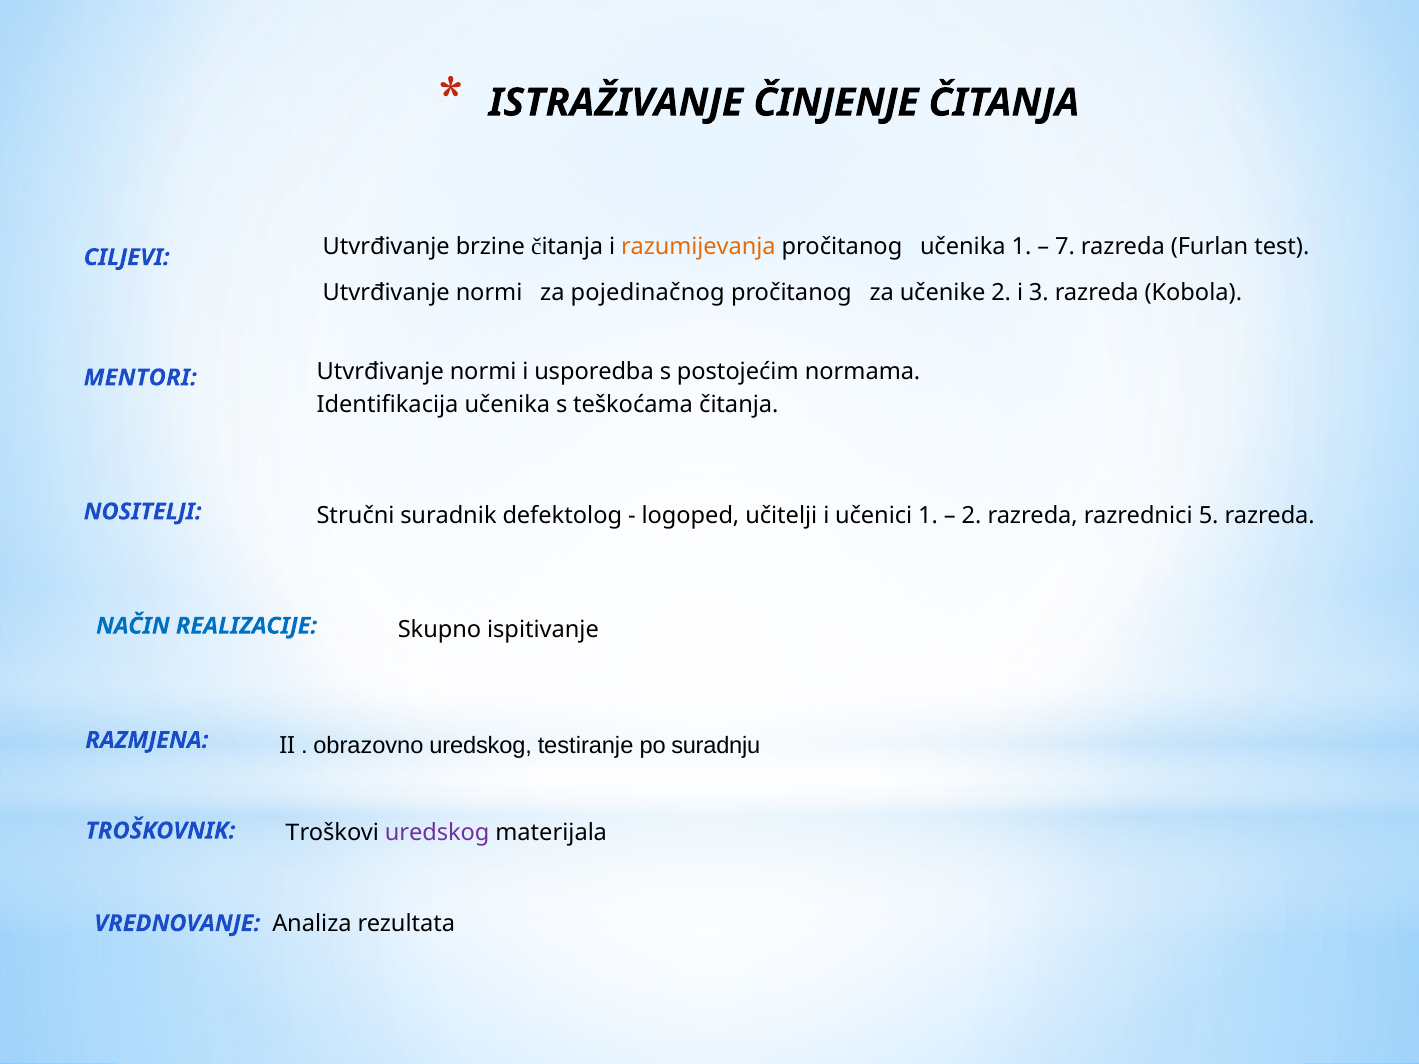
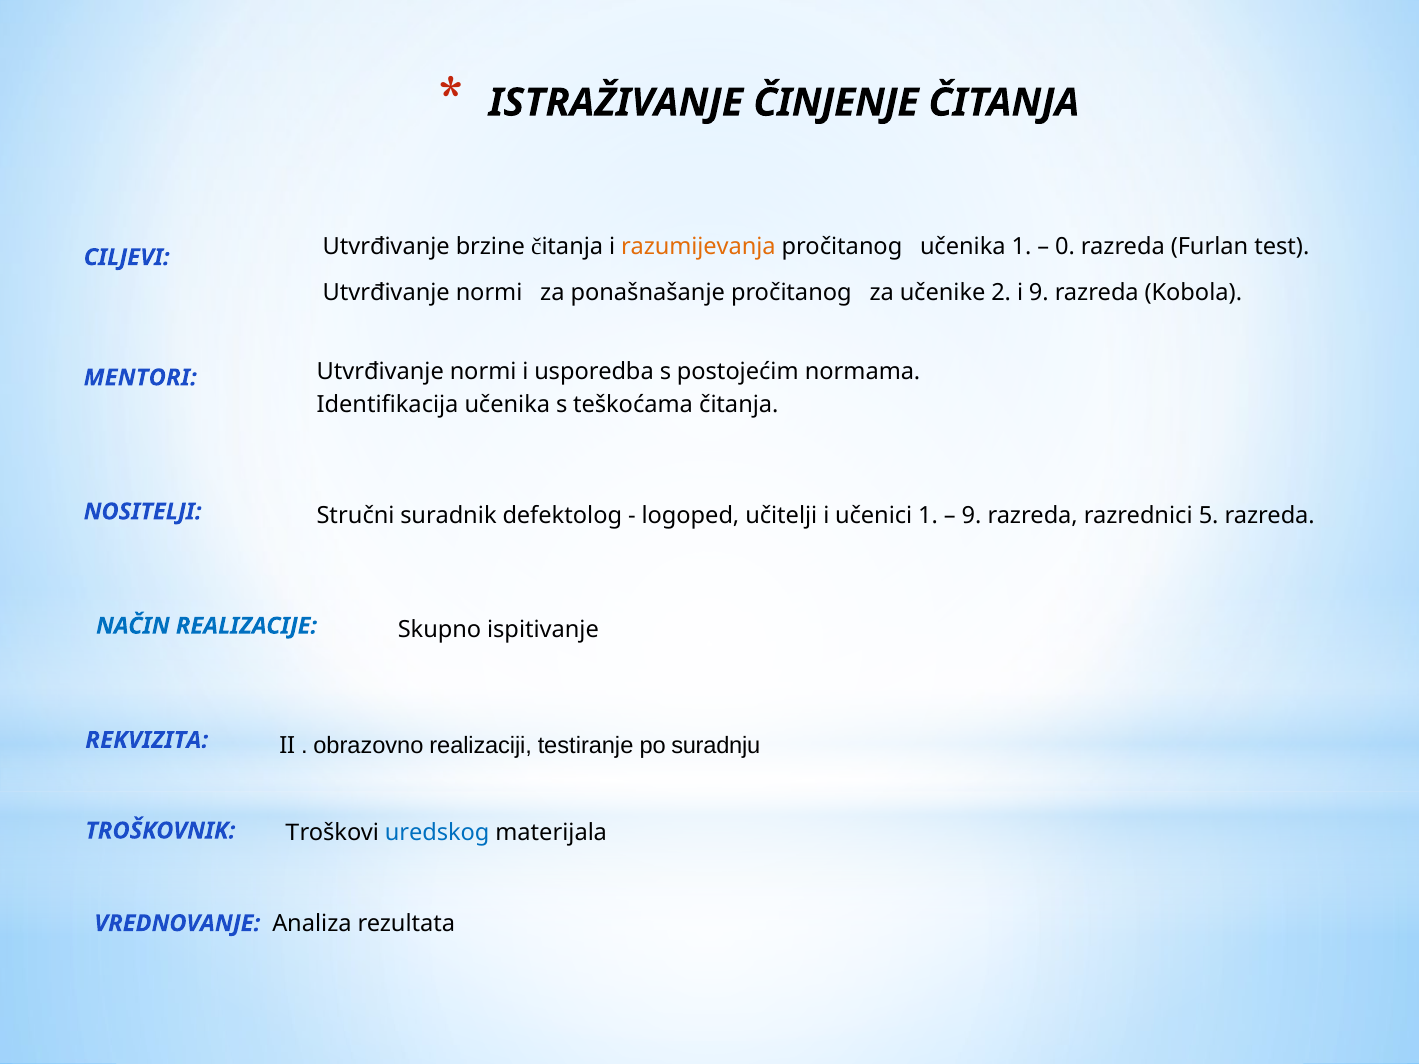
7: 7 -> 0 (1065, 247)
pojedinačnog: pojedinačnog -> ponašnašanje (648, 292)
i 3: 3 -> 9 (1039, 292)
2: 2 -> 9 (972, 516)
RAZMJENA: RAZMJENA -> REKVIZITA (147, 740)
obrazovno uredskog: uredskog -> realizaciji (481, 746)
uredskog colour: purple -> blue (437, 833)
